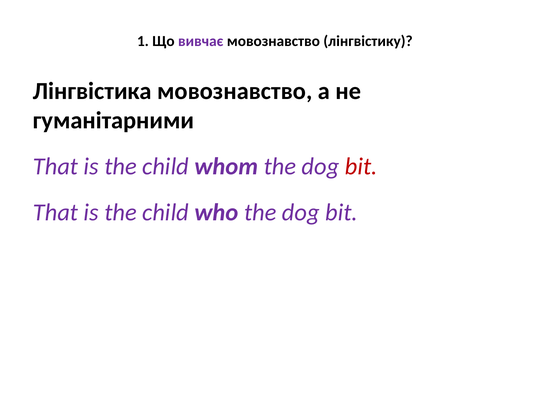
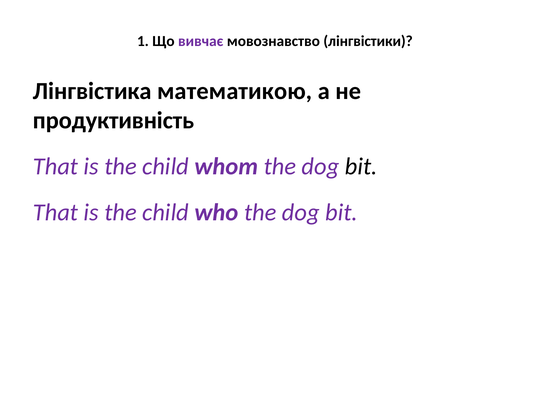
лінгвістику: лінгвістику -> лінгвістики (368, 41)
Лінгвістика мовознавство: мовознавство -> математикою (235, 91)
гуманітарними: гуманітарними -> продуктивність (114, 120)
bit colour: red -> black (361, 166)
